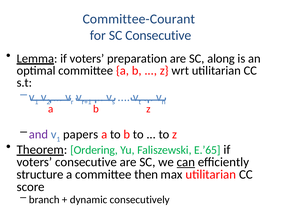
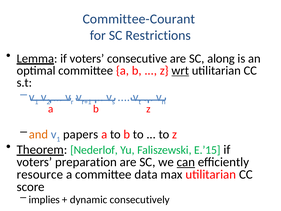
SC Consecutive: Consecutive -> Restrictions (158, 35)
preparation: preparation -> consecutive (137, 58)
wrt underline: none -> present (180, 70)
and colour: purple -> orange (39, 134)
Ordering: Ordering -> Nederlof (94, 150)
E.’65: E.’65 -> E.’15 (207, 150)
voters consecutive: consecutive -> preparation (86, 162)
structure: structure -> resource (40, 174)
then: then -> data (146, 174)
branch: branch -> implies (44, 200)
